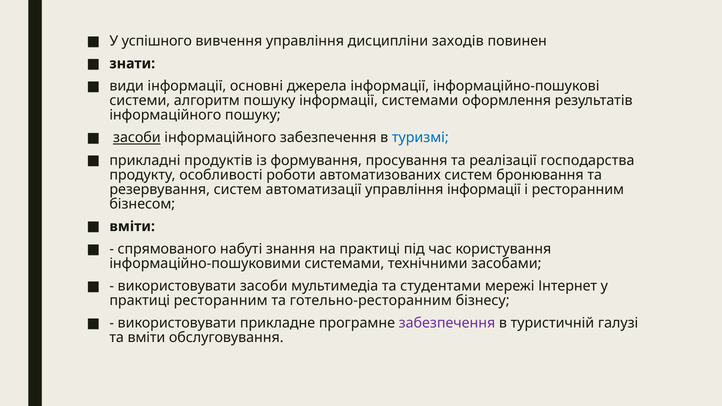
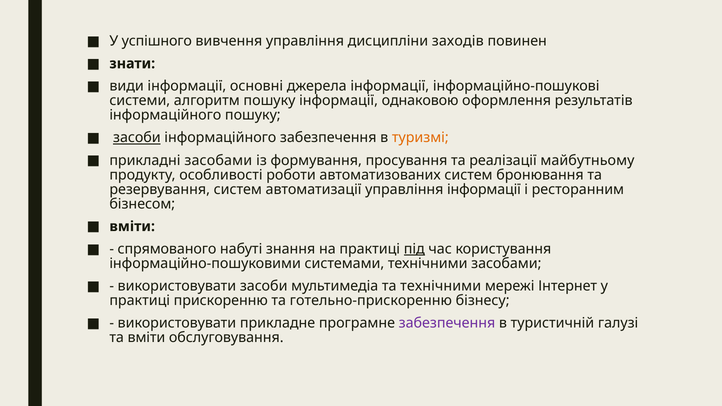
інформації системами: системами -> однаковою (420, 101)
туризмі colour: blue -> orange (420, 138)
прикладні продуктів: продуктів -> засобами (218, 160)
господарства: господарства -> майбутньому (587, 160)
під underline: none -> present (414, 249)
та студентами: студентами -> технічними (441, 286)
практиці ресторанним: ресторанним -> прискоренню (221, 301)
готельно-ресторанним: готельно-ресторанним -> готельно-прискоренню (371, 301)
